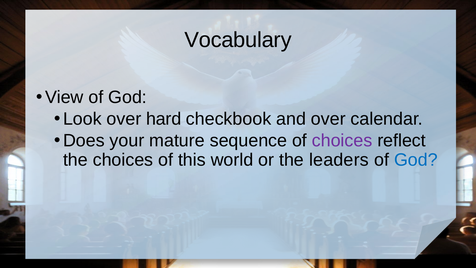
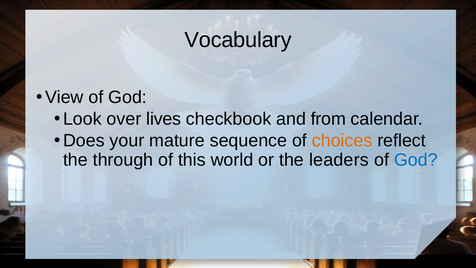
hard: hard -> lives (164, 119)
and over: over -> from (328, 119)
choices colour: purple -> orange (342, 141)
the choices: choices -> through (123, 160)
